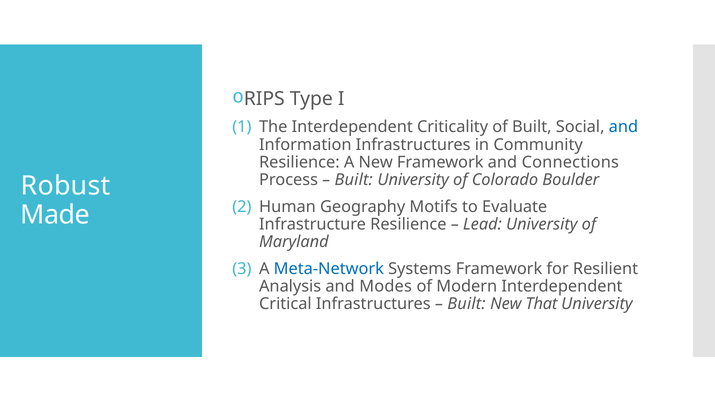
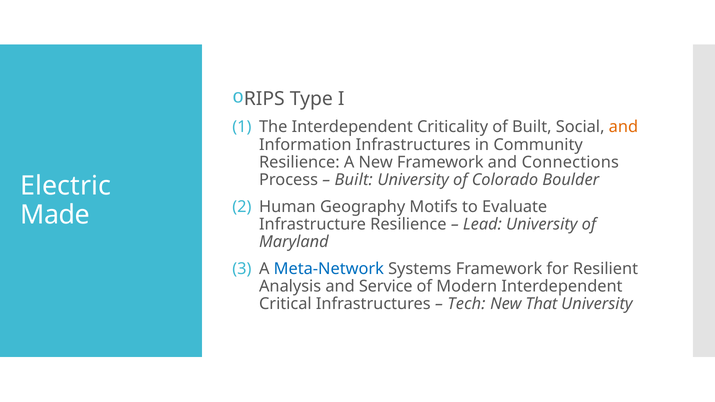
and colour: blue -> orange (623, 127)
Robust: Robust -> Electric (66, 186)
Modes: Modes -> Service (386, 286)
Built: Built -> Tech (466, 304)
